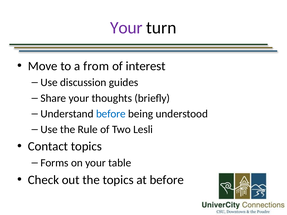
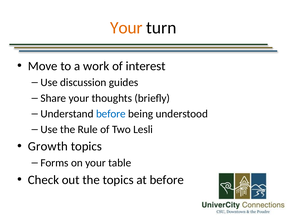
Your colour: purple -> orange (126, 28)
from: from -> work (96, 66)
Contact: Contact -> Growth (48, 147)
